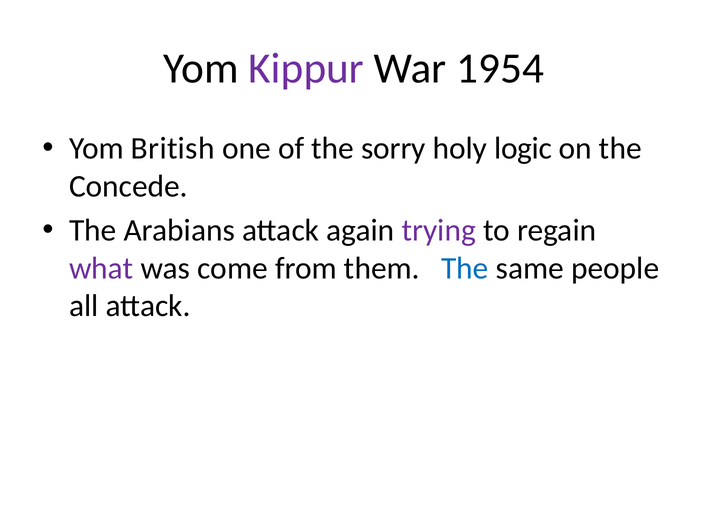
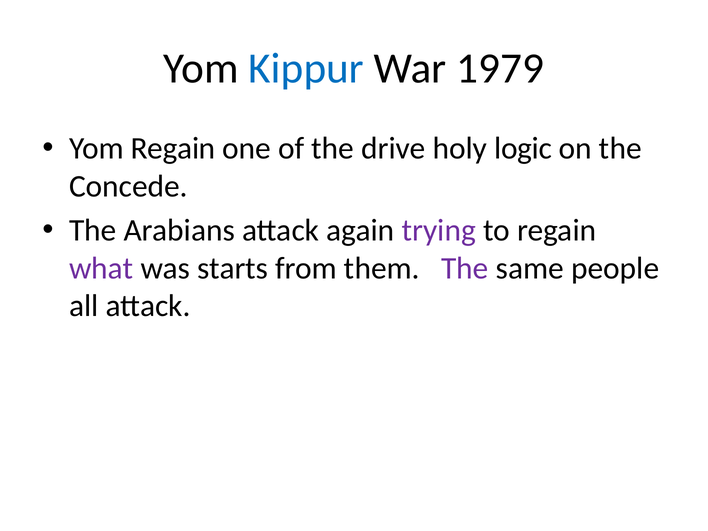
Kippur colour: purple -> blue (306, 69)
1954: 1954 -> 1979 (500, 69)
Yom British: British -> Regain (173, 149)
sorry: sorry -> drive (393, 149)
come: come -> starts (233, 268)
The colour: blue -> purple (465, 268)
